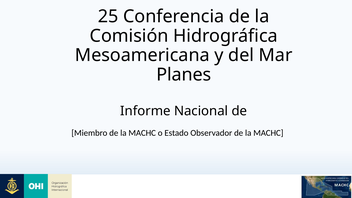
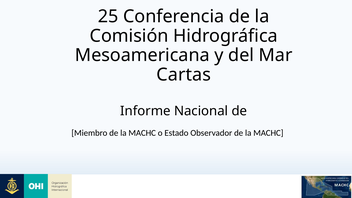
Planes: Planes -> Cartas (184, 75)
